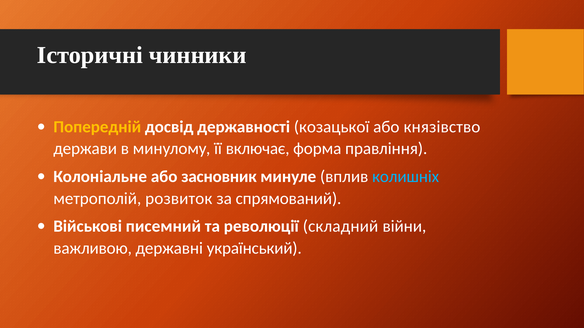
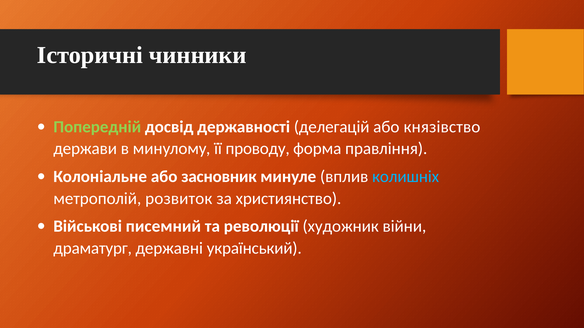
Попередній colour: yellow -> light green (97, 127)
козацької: козацької -> делегацій (332, 127)
включає: включає -> проводу (258, 149)
спрямований: спрямований -> християнство (288, 199)
складний: складний -> художник (341, 227)
важливою: важливою -> драматург (93, 249)
